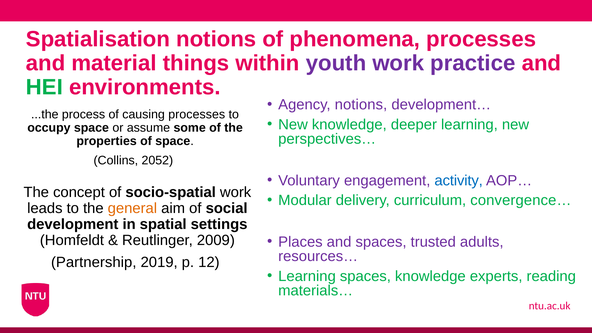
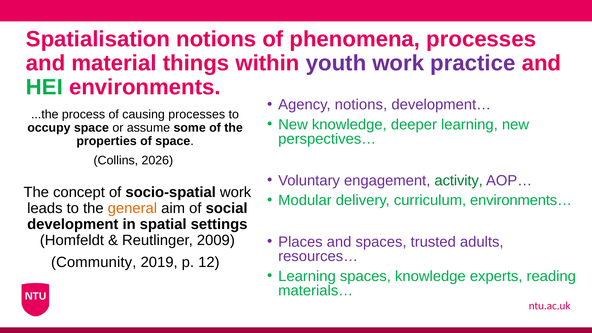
2052: 2052 -> 2026 (157, 160)
activity colour: blue -> green (459, 181)
convergence…: convergence… -> environments… (521, 200)
Partnership: Partnership -> Community (94, 262)
